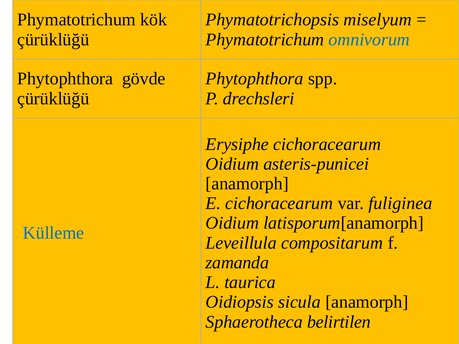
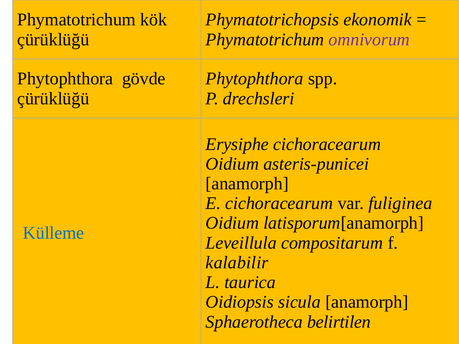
miselyum: miselyum -> ekonomik (378, 20)
omnivorum colour: blue -> purple (369, 40)
zamanda: zamanda -> kalabilir (237, 263)
